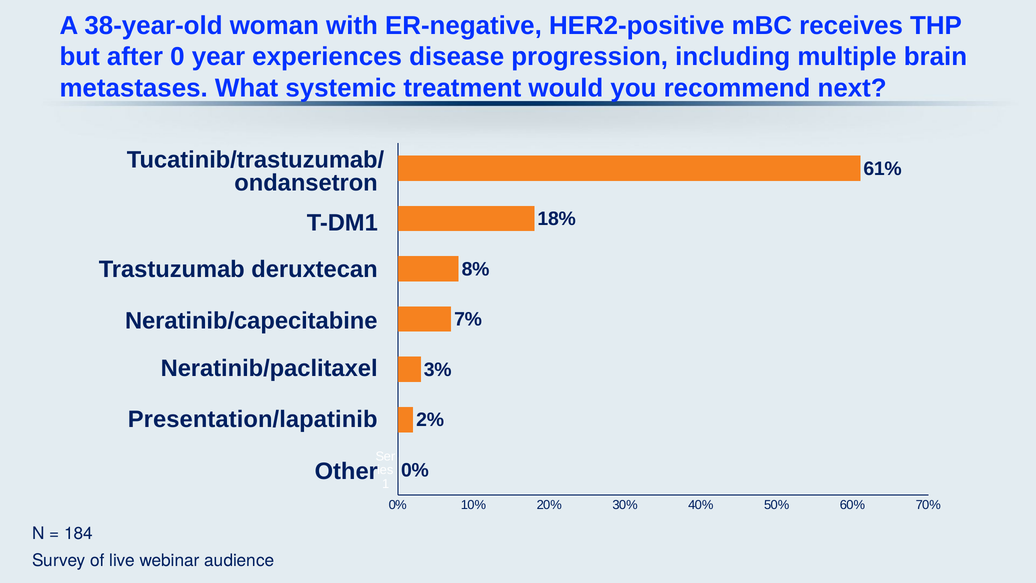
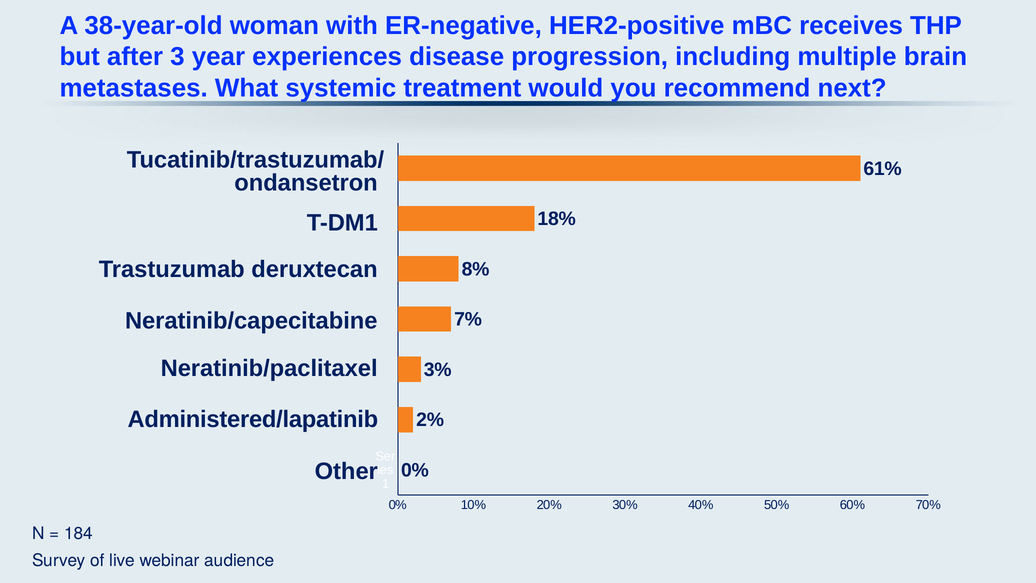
0: 0 -> 3 (177, 57)
Presentation/lapatinib: Presentation/lapatinib -> Administered/lapatinib (253, 419)
